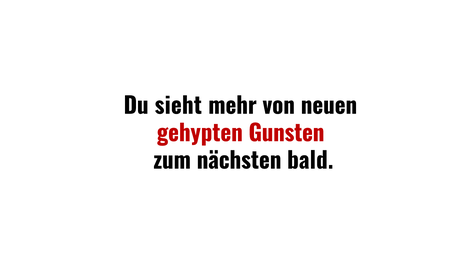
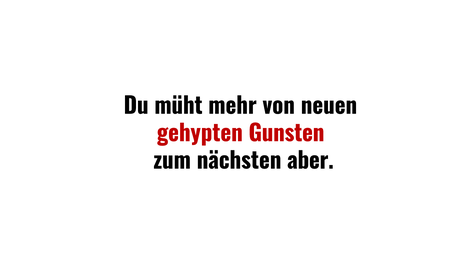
sieht: sieht -> müht (178, 107)
bald: bald -> aber (311, 161)
